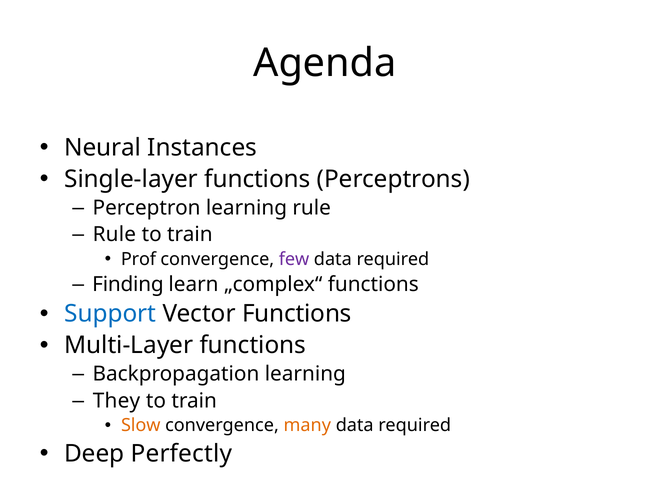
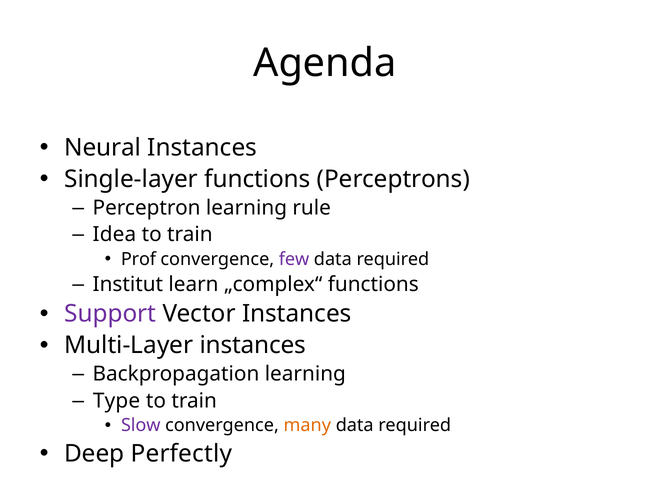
Rule: Rule -> Idea (114, 234)
Finding: Finding -> Institut (128, 284)
Support colour: blue -> purple (110, 314)
Vector Functions: Functions -> Instances (297, 314)
Multi-Layer functions: functions -> instances (253, 345)
They: They -> Type (116, 401)
Slow colour: orange -> purple (141, 425)
